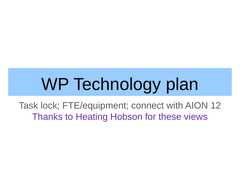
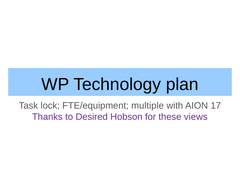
connect: connect -> multiple (148, 106)
12: 12 -> 17 (216, 106)
Heating: Heating -> Desired (92, 117)
